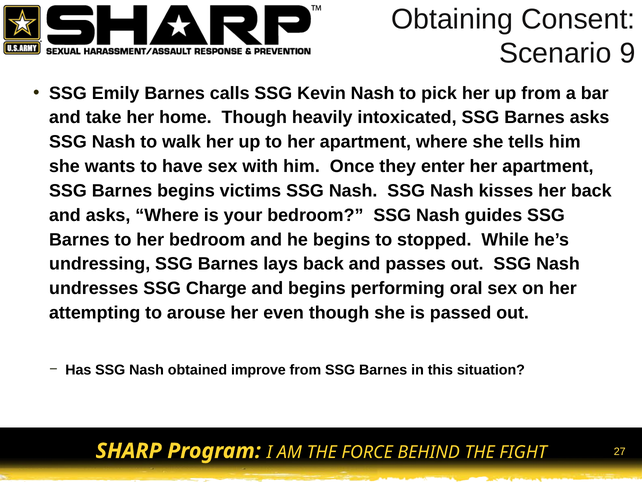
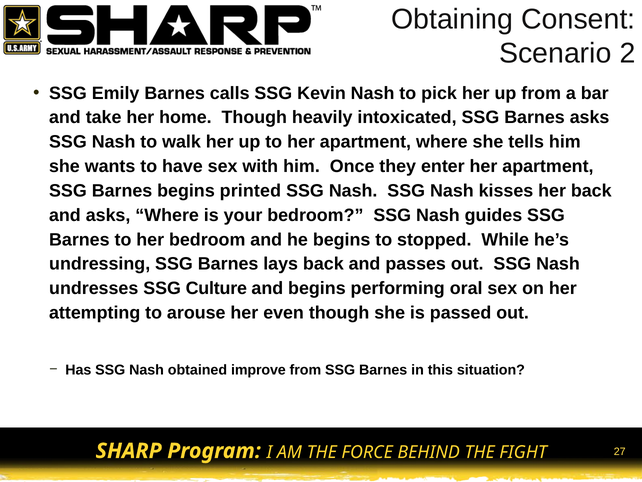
9: 9 -> 2 (627, 53)
victims: victims -> printed (250, 191)
Charge: Charge -> Culture (216, 288)
